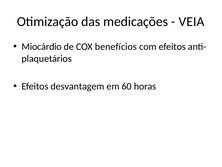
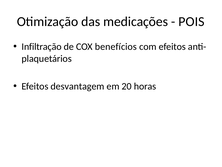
VEIA: VEIA -> POIS (192, 21)
Miocárdio: Miocárdio -> Infiltração (42, 47)
60: 60 -> 20 (127, 86)
